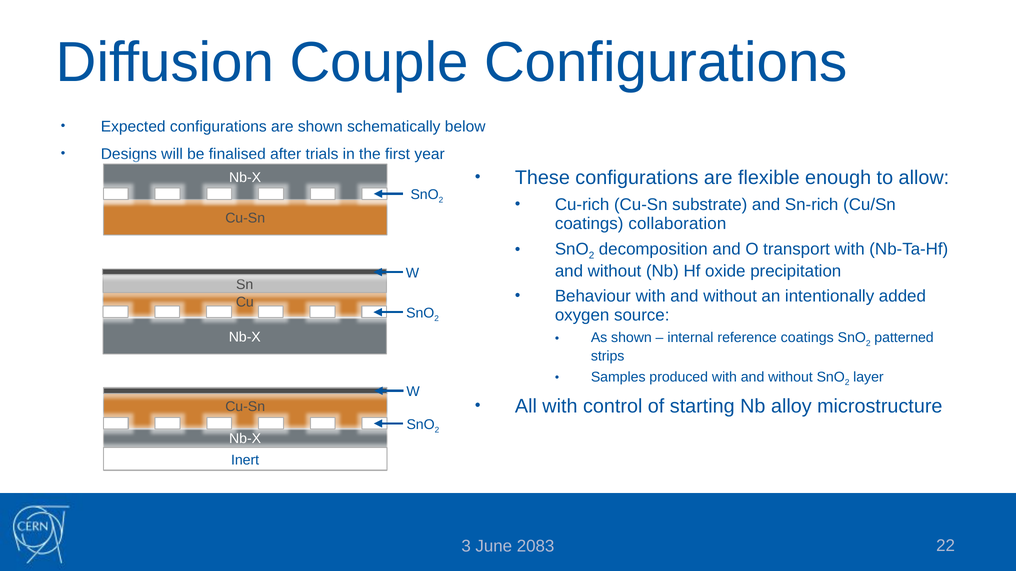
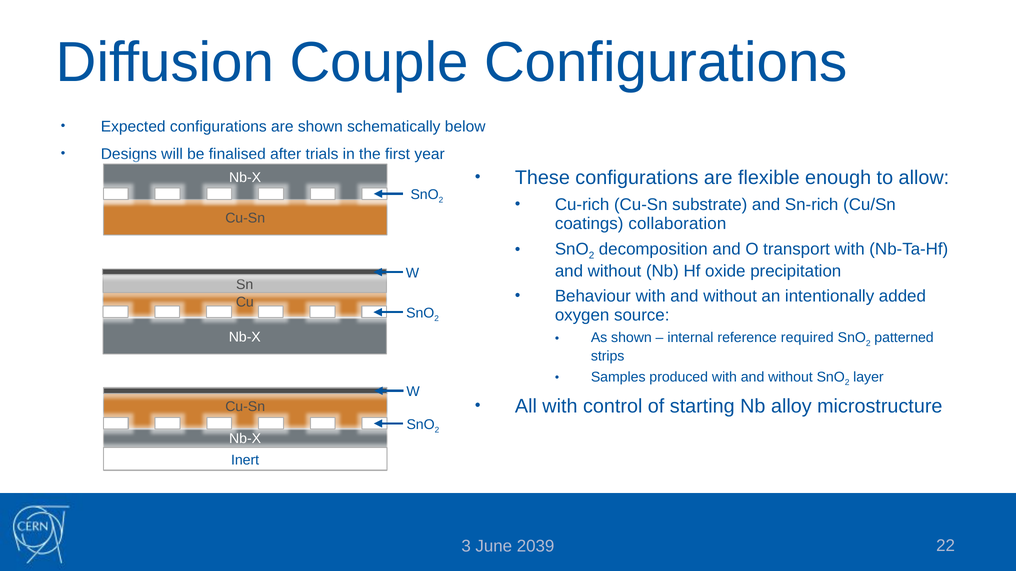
reference coatings: coatings -> required (807, 338)
2083: 2083 -> 2039 (536, 547)
